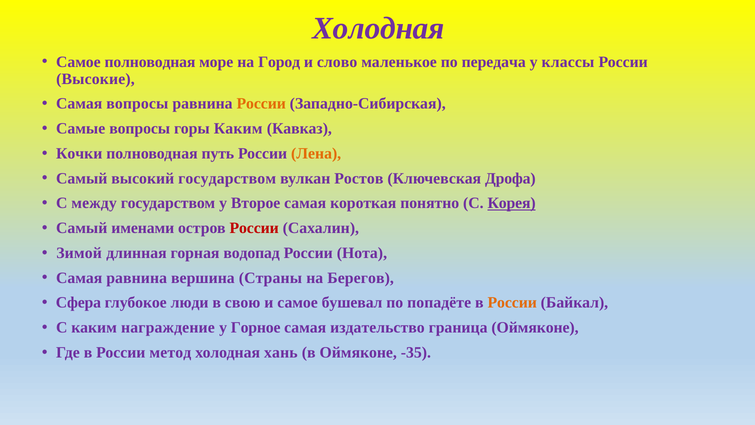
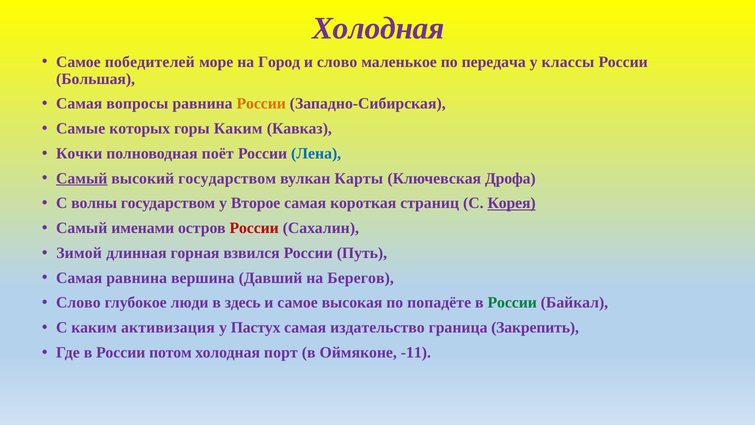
Самое полноводная: полноводная -> победителей (150, 62)
Высокие: Высокие -> Большая (96, 79)
Самые вопросы: вопросы -> которых (140, 129)
путь: путь -> поёт (218, 153)
Лена colour: orange -> blue (316, 153)
Самый underline: none -> present (82, 178)
Ростов: Ростов -> Карты (359, 178)
между: между -> волны (94, 203)
понятно: понятно -> страниц (430, 203)
водопад: водопад -> взвился (252, 253)
Нота: Нота -> Путь (362, 253)
Страны: Страны -> Давший (271, 278)
Сфера: Сфера -> Слово (78, 303)
свою: свою -> здесь (243, 303)
бушевал: бушевал -> высокая (352, 303)
России colour: orange -> green (512, 303)
награждение: награждение -> активизация (168, 327)
Горное: Горное -> Пастух (256, 327)
граница Оймяконе: Оймяконе -> Закрепить (535, 327)
метод: метод -> потом (170, 352)
хань: хань -> порт (281, 352)
-35: -35 -> -11 (416, 352)
